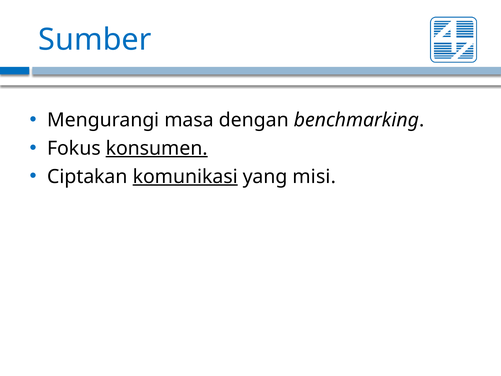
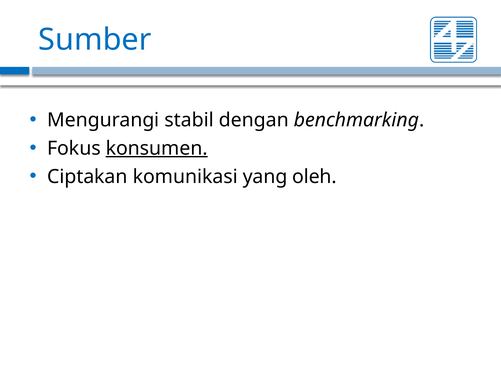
masa: masa -> stabil (189, 120)
komunikasi underline: present -> none (185, 176)
misi: misi -> oleh (314, 176)
